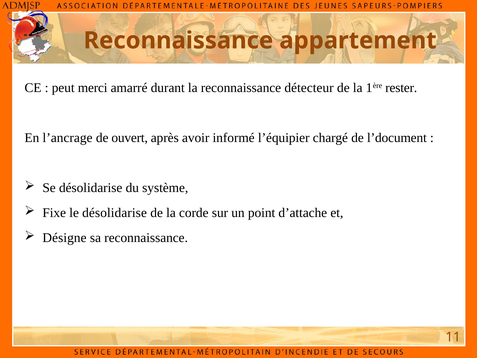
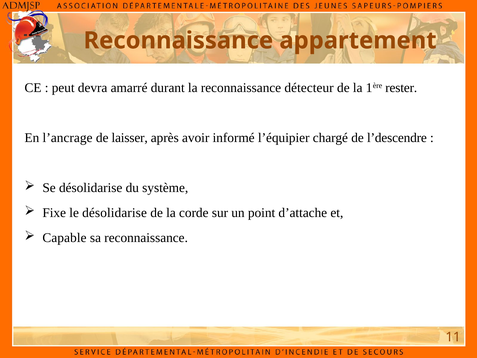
merci: merci -> devra (93, 88)
ouvert: ouvert -> laisser (130, 138)
l’document: l’document -> l’descendre (397, 138)
Désigne: Désigne -> Capable (64, 238)
